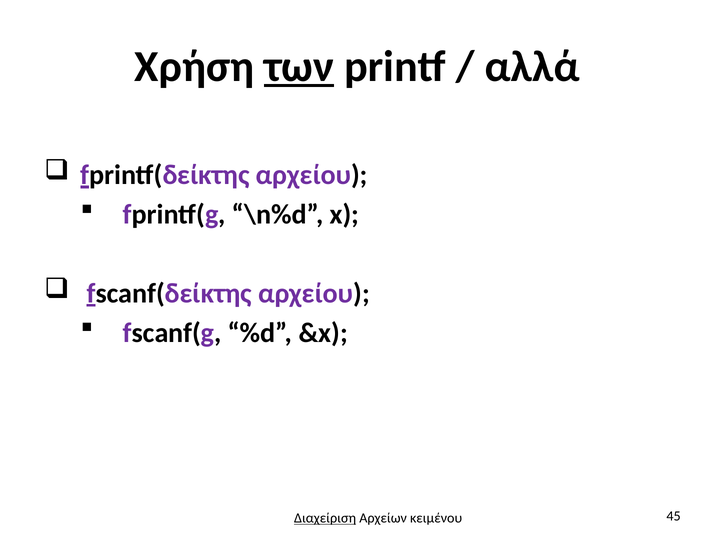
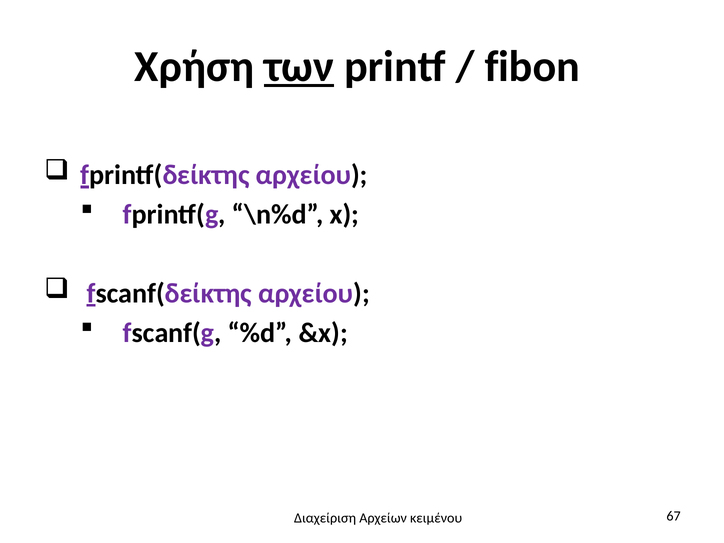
αλλά: αλλά -> fibon (532, 66)
Διαχείριση underline: present -> none (325, 518)
45: 45 -> 67 (674, 516)
